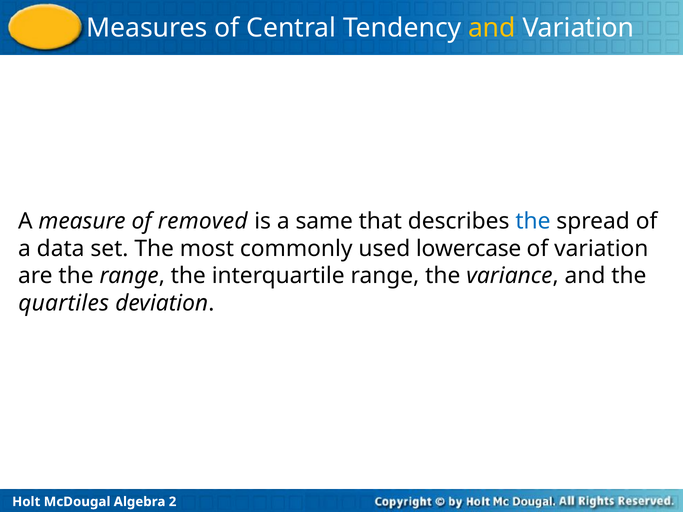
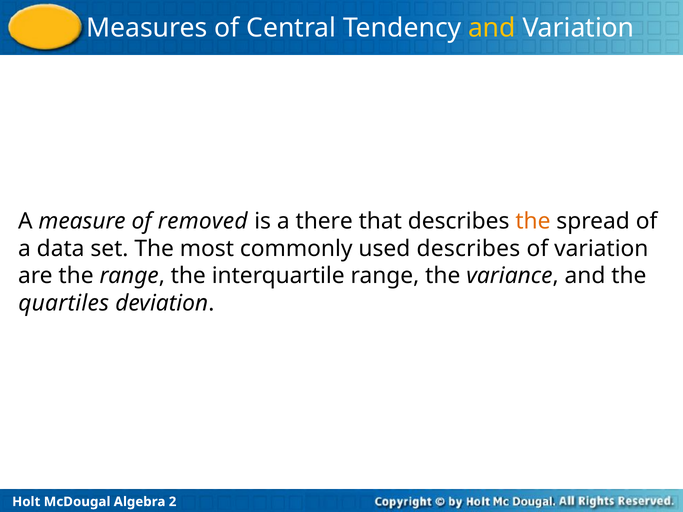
same: same -> there (324, 221)
the colour: blue -> orange (533, 221)
used lowercase: lowercase -> describes (468, 249)
